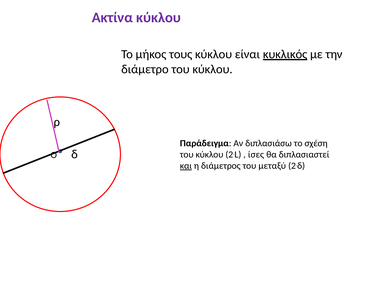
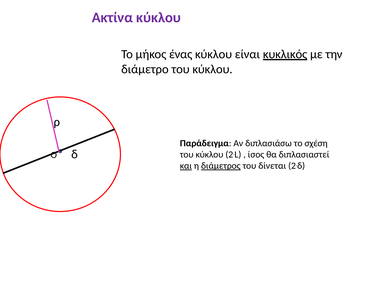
τους: τους -> ένας (181, 54)
ίσες: ίσες -> ίσος (256, 155)
διάμετρος underline: none -> present (221, 166)
μεταξύ: μεταξύ -> δίνεται (272, 166)
